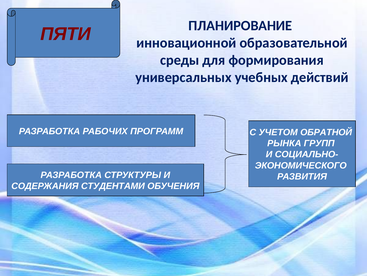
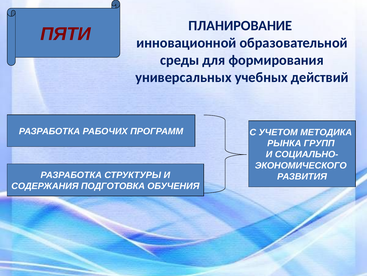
ОБРАТНОЙ: ОБРАТНОЙ -> МЕТОДИКА (326, 132)
СТУДЕНТАМИ: СТУДЕНТАМИ -> ПОДГОТОВКА (113, 186)
